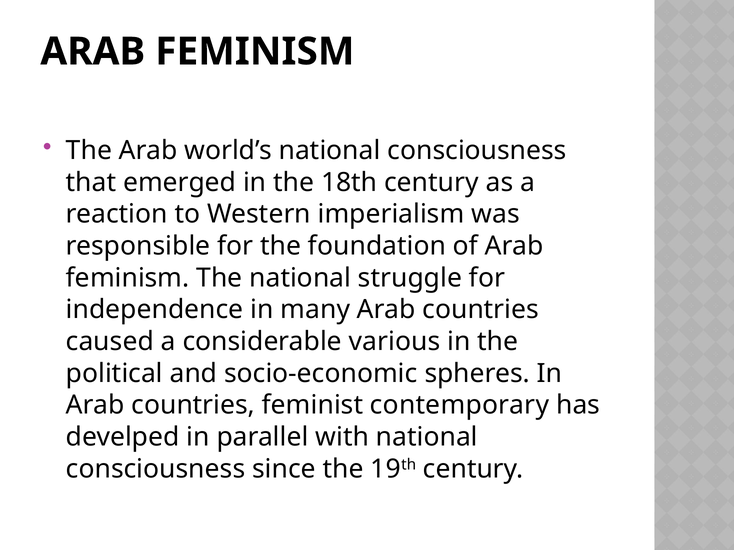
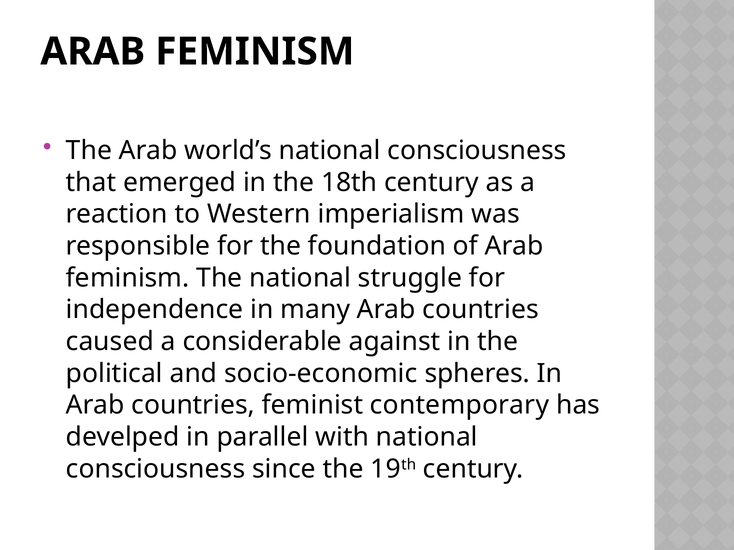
various: various -> against (395, 342)
